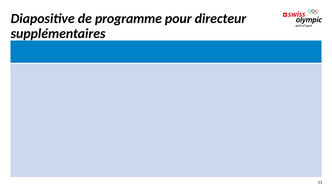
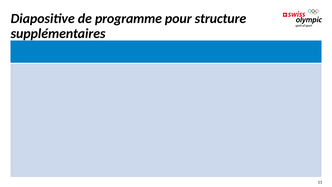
directeur: directeur -> structure (220, 19)
